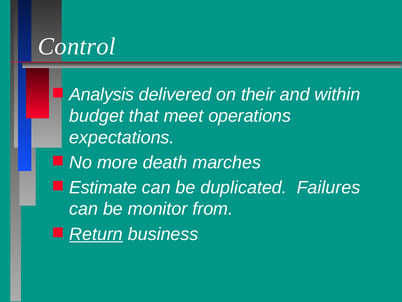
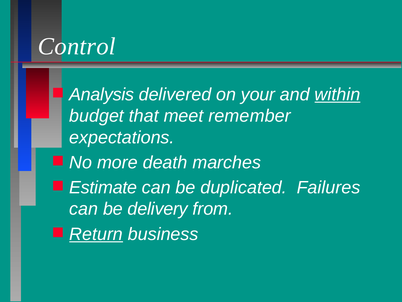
their: their -> your (258, 94)
within underline: none -> present (337, 94)
operations: operations -> remember (250, 116)
monitor: monitor -> delivery (158, 209)
